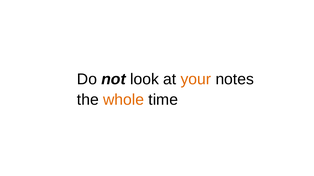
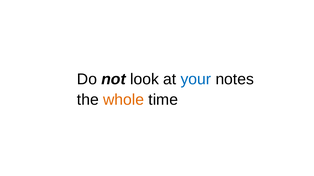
your colour: orange -> blue (196, 79)
